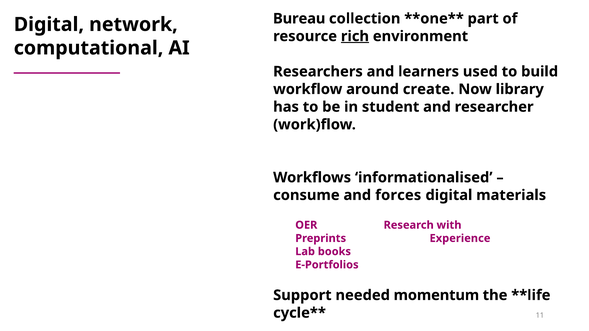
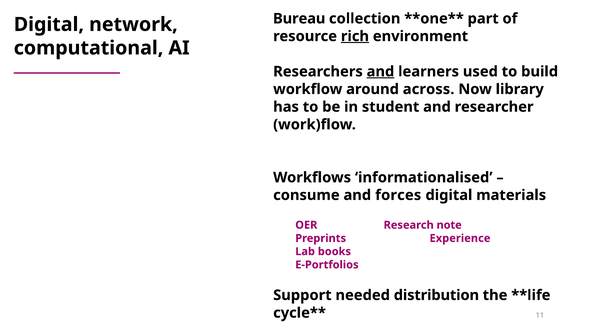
and underline: none -> present (380, 72)
create: create -> across (429, 89)
with: with -> note (449, 225)
momentum: momentum -> distribution (436, 295)
